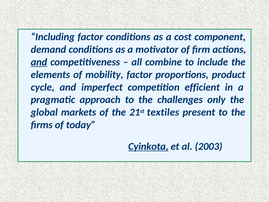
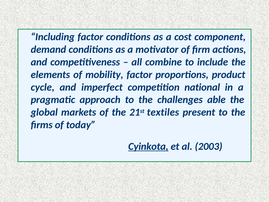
and underline: present -> none (39, 62)
efficient: efficient -> national (202, 87)
only: only -> able (216, 100)
